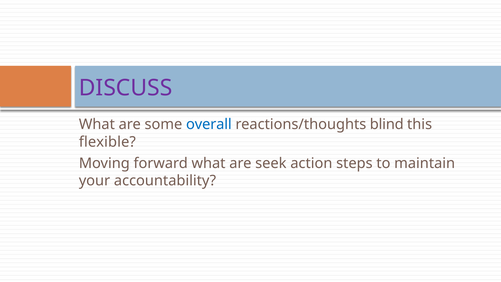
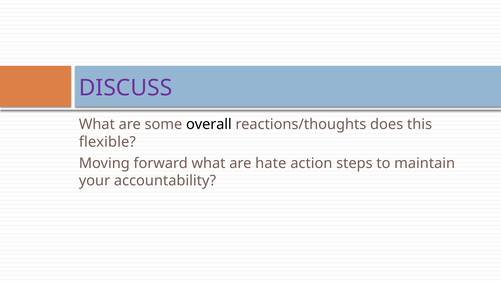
overall colour: blue -> black (209, 124)
blind: blind -> does (387, 124)
seek: seek -> hate (271, 163)
